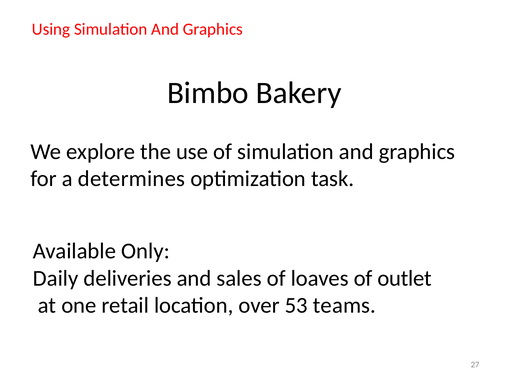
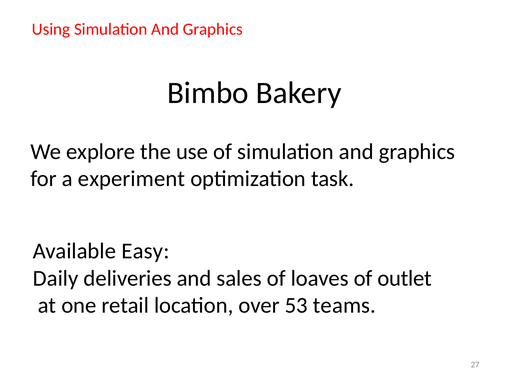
determines: determines -> experiment (132, 179)
Only: Only -> Easy (145, 251)
